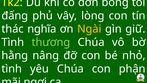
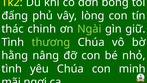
nghĩa: nghĩa -> chinh (42, 29)
Ngài colour: yellow -> light green (89, 29)
phận: phận -> minh (132, 69)
